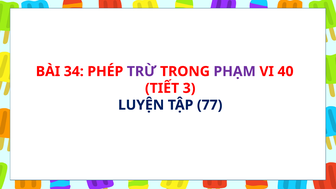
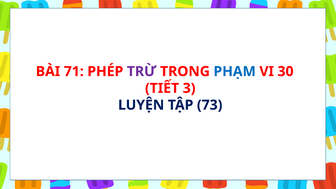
34: 34 -> 71 (74, 71)
PHẠM colour: purple -> blue (235, 71)
40: 40 -> 30 (286, 71)
77: 77 -> 73 (210, 105)
